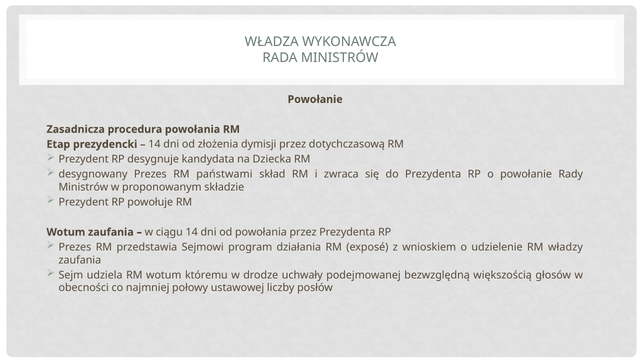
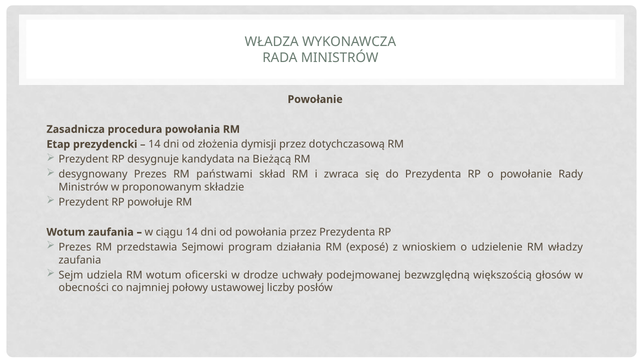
Dziecka: Dziecka -> Bieżącą (272, 159)
któremu: któremu -> oficerski (206, 275)
